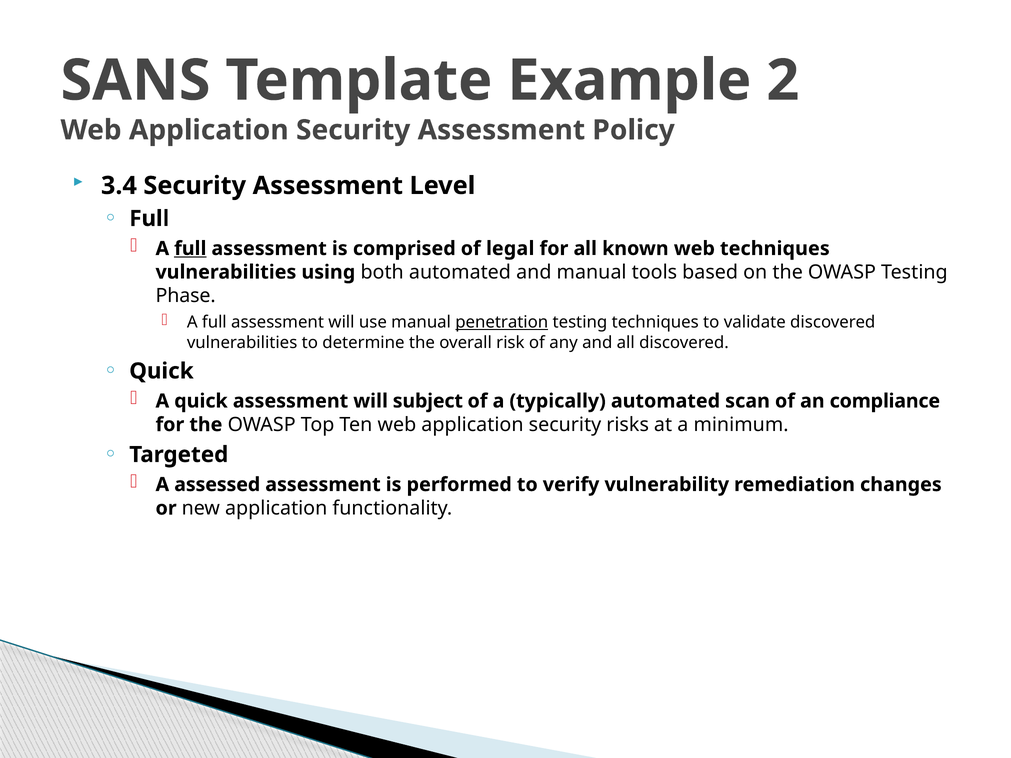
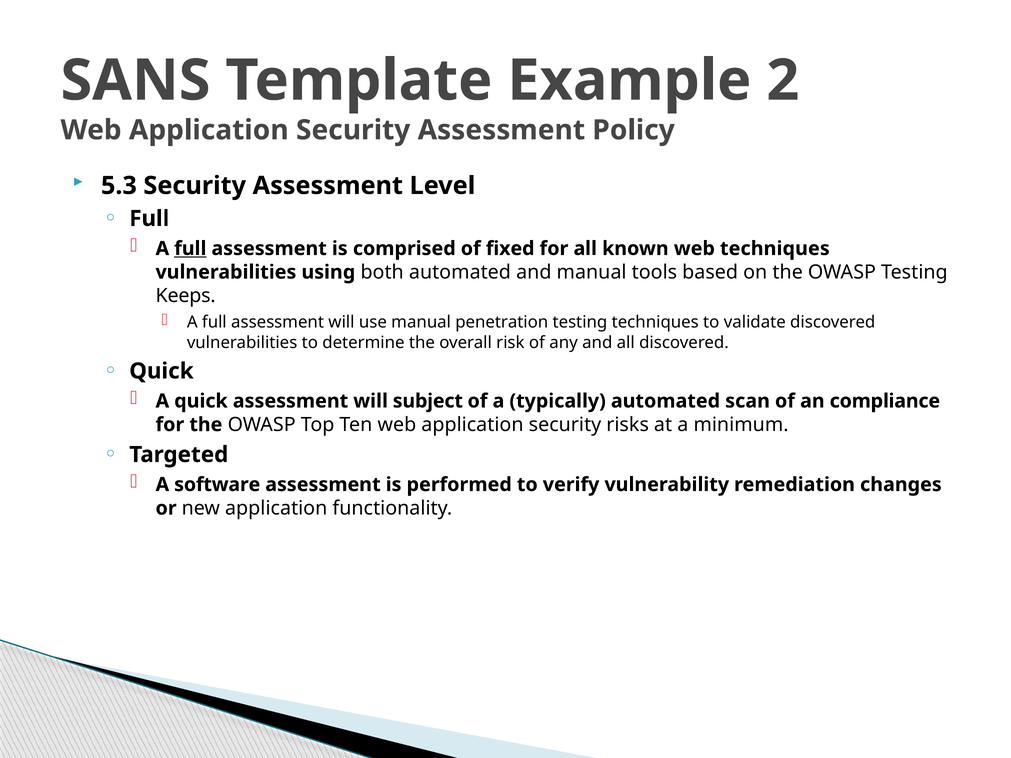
3.4: 3.4 -> 5.3 (119, 186)
legal: legal -> fixed (510, 249)
Phase: Phase -> Keeps (186, 296)
penetration underline: present -> none (502, 322)
assessed: assessed -> software (217, 485)
